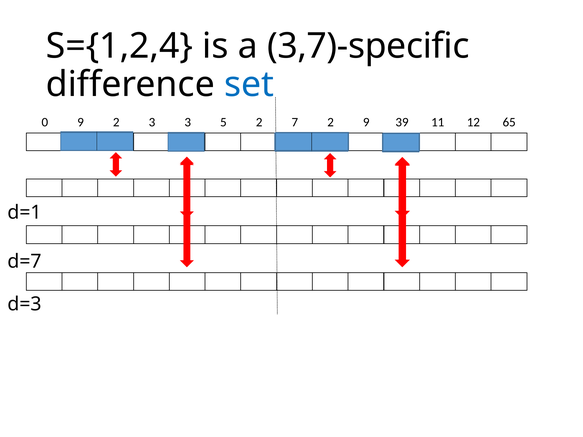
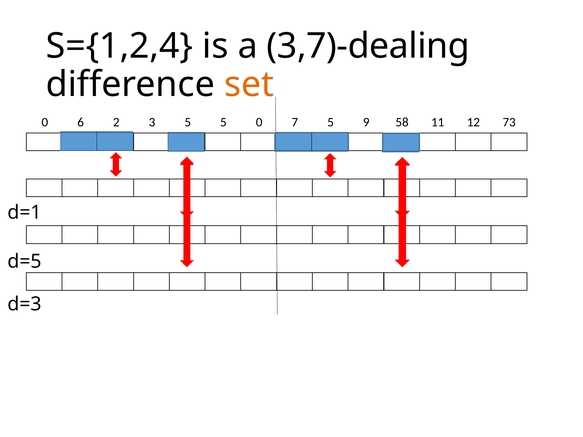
3,7)-specific: 3,7)-specific -> 3,7)-dealing (368, 46)
set colour: blue -> orange (249, 85)
0 9: 9 -> 6 (81, 122)
3 3: 3 -> 5 (188, 122)
5 2: 2 -> 0 (259, 122)
7 2: 2 -> 5 (331, 122)
39: 39 -> 58 (402, 122)
65: 65 -> 73 (509, 122)
d=7: d=7 -> d=5 (25, 261)
